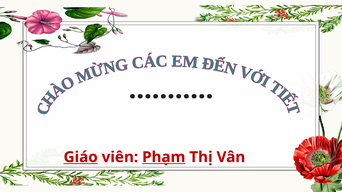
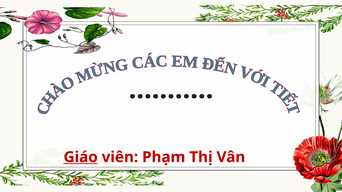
Phạm underline: present -> none (164, 157)
